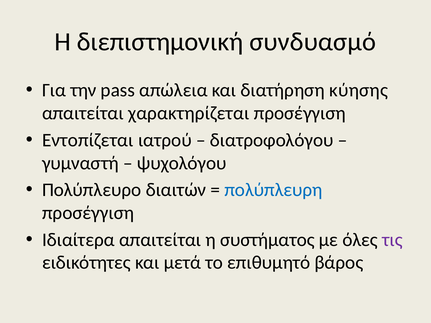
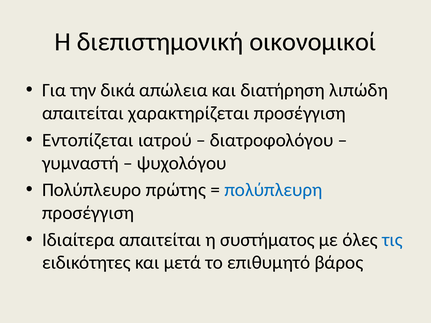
συνδυασμό: συνδυασμό -> οικονομικοί (313, 42)
pass: pass -> δικά (118, 90)
κύησης: κύησης -> λιπώδη (359, 90)
διαιτών: διαιτών -> πρώτης (176, 190)
τις colour: purple -> blue (392, 240)
